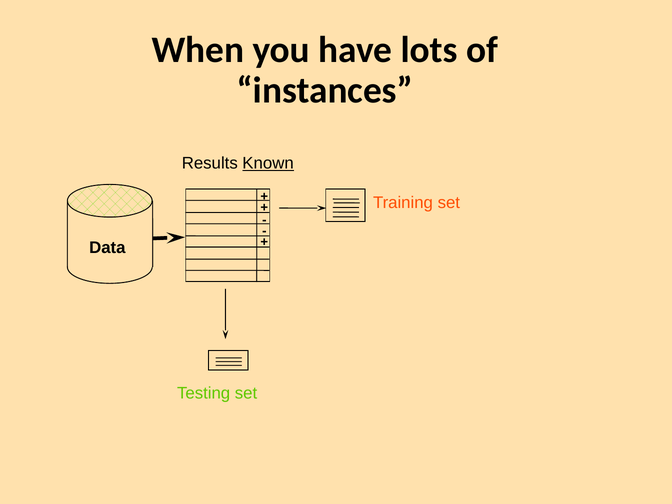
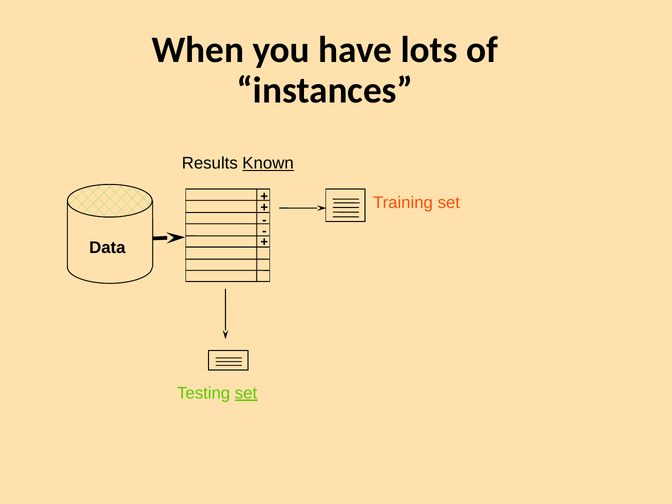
set underline: none -> present (246, 393)
